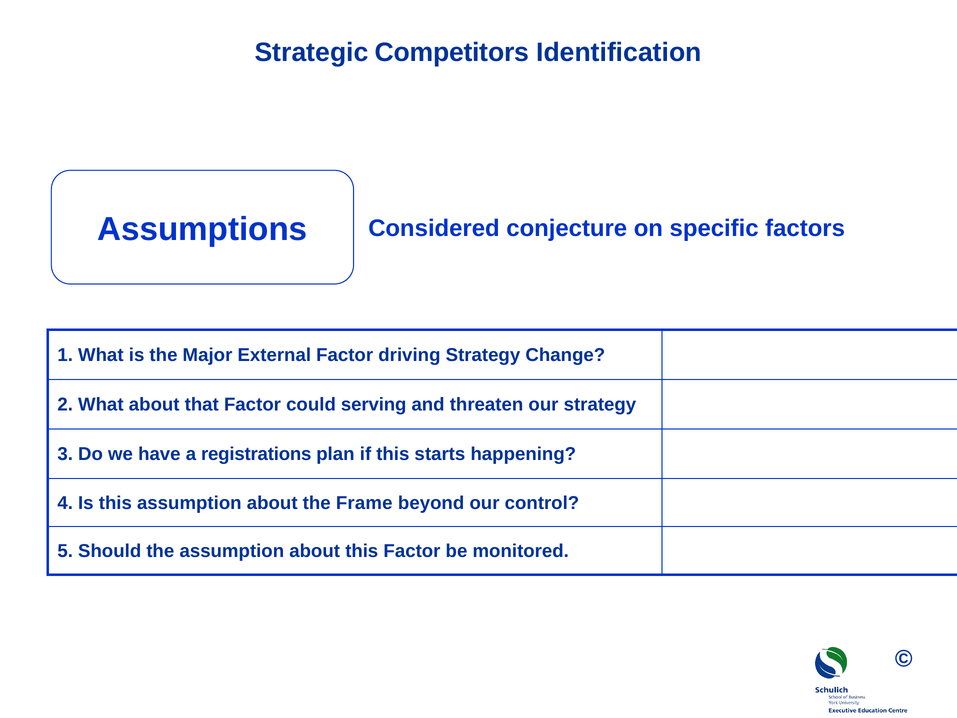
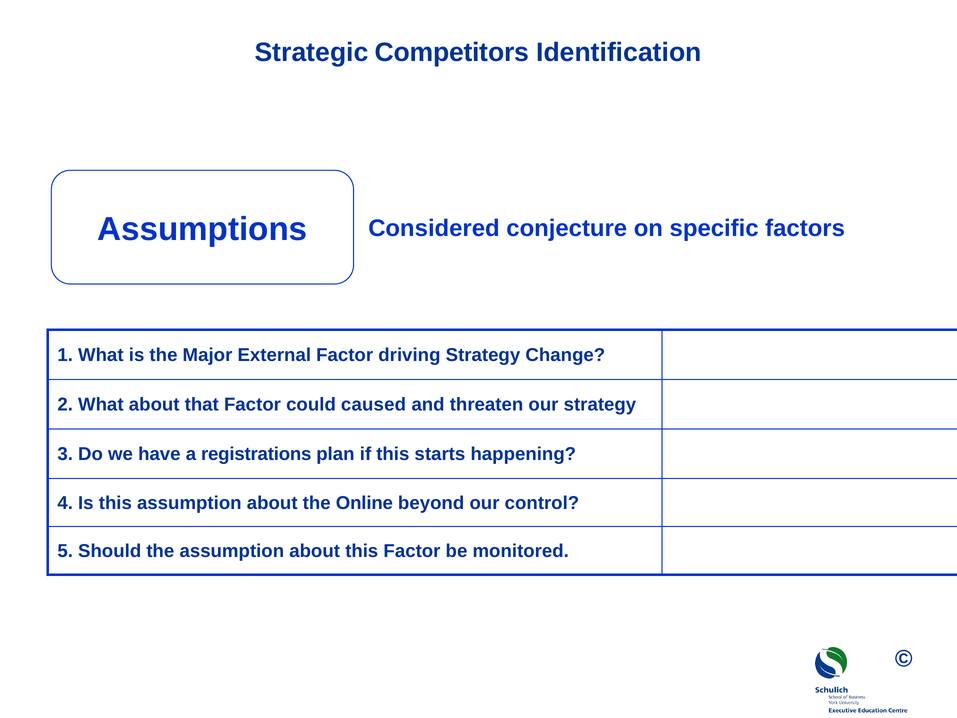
serving: serving -> caused (374, 404)
Frame: Frame -> Online (364, 503)
